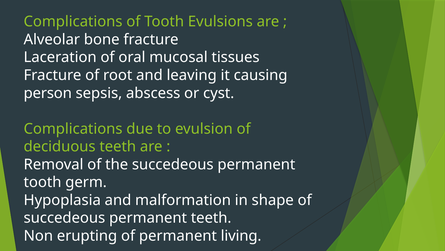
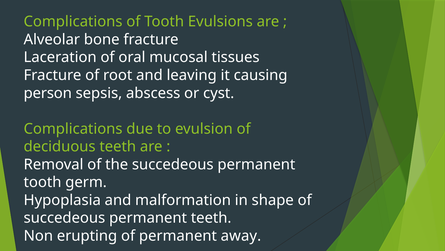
living: living -> away (241, 235)
